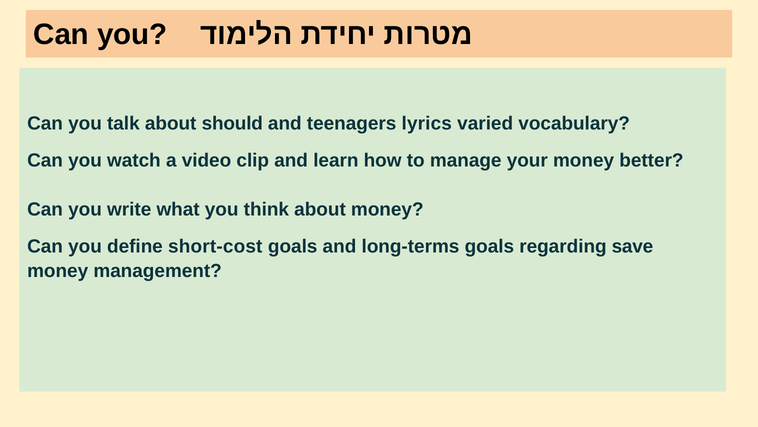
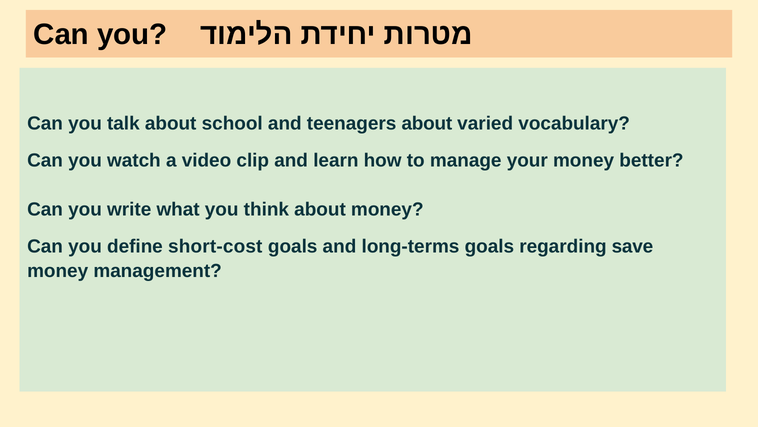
should: should -> school (232, 123)
teenagers lyrics: lyrics -> about (427, 123)
